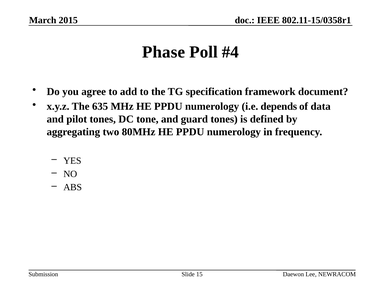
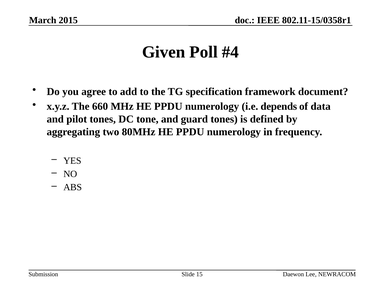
Phase: Phase -> Given (164, 52)
635: 635 -> 660 (100, 106)
